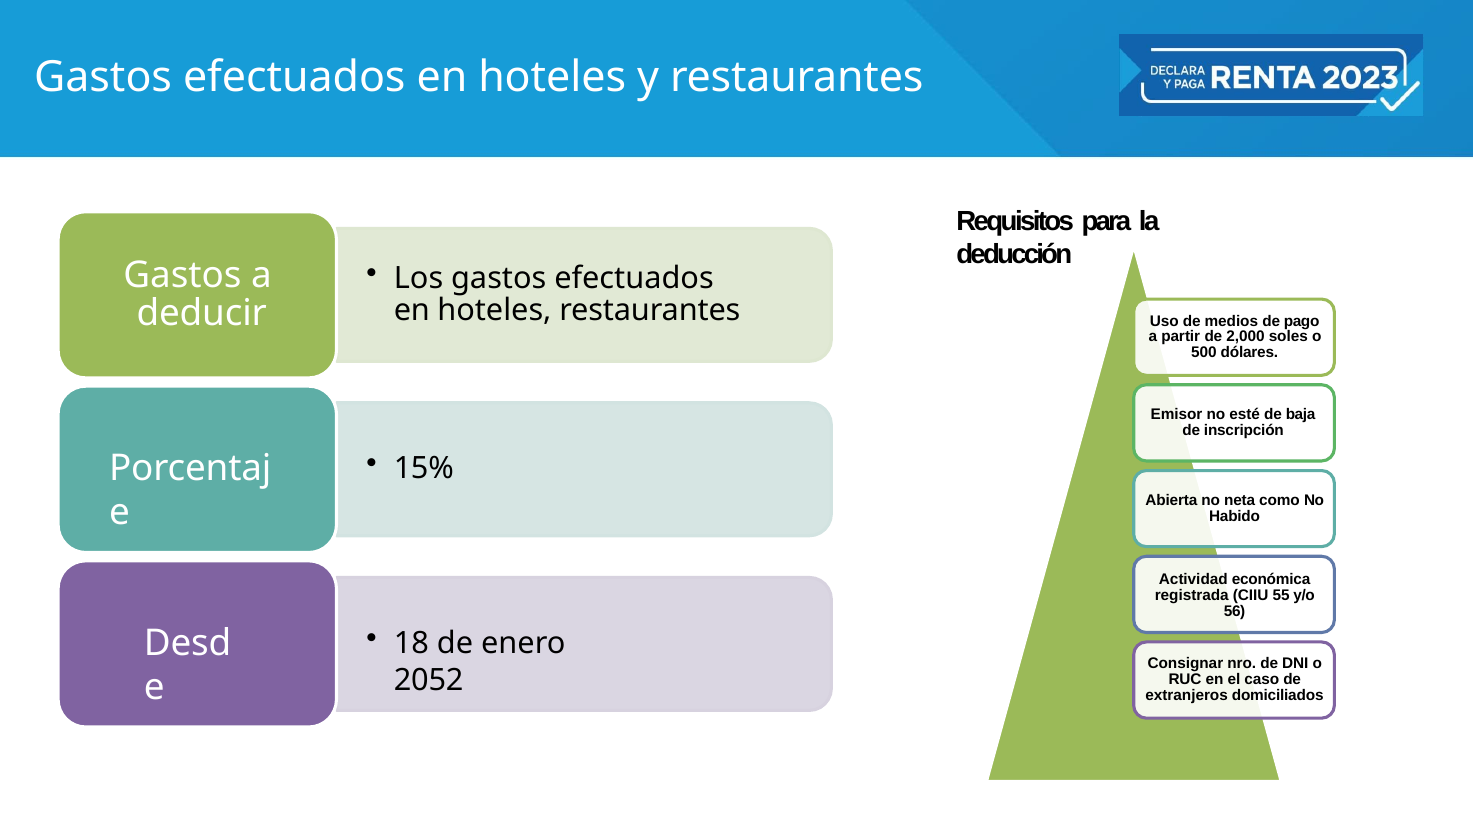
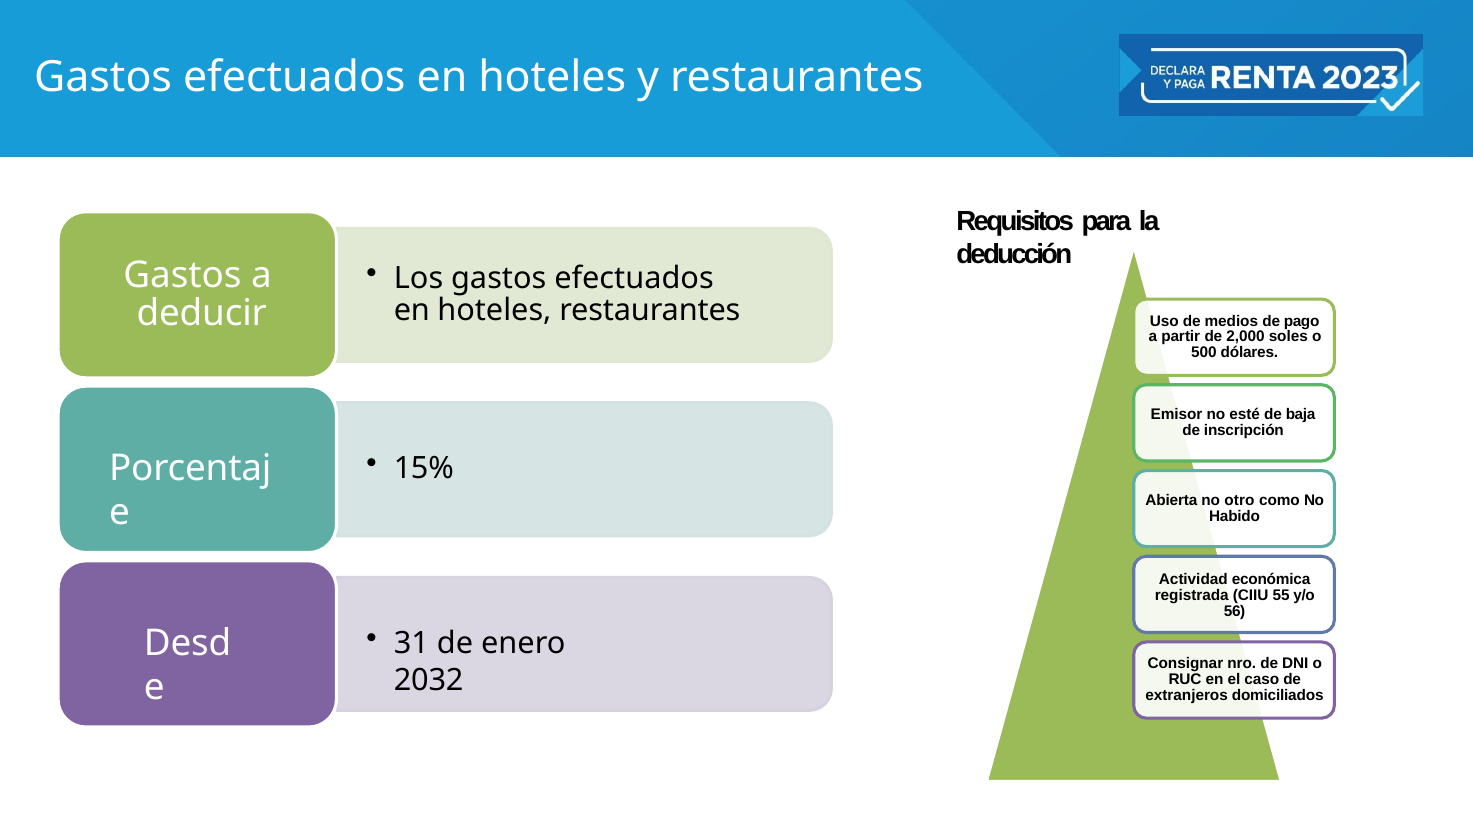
neta: neta -> otro (1239, 500)
18: 18 -> 31 (411, 643)
2052: 2052 -> 2032 (429, 680)
